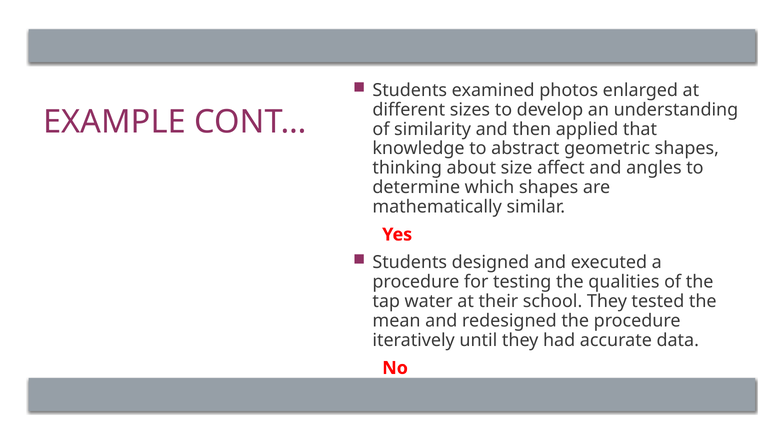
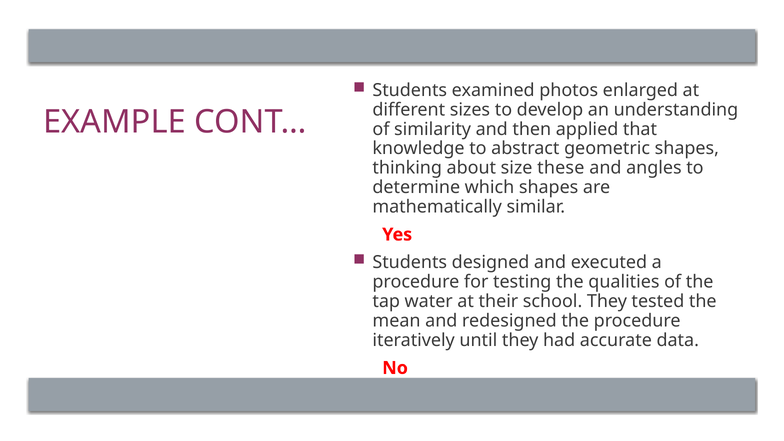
affect: affect -> these (561, 168)
